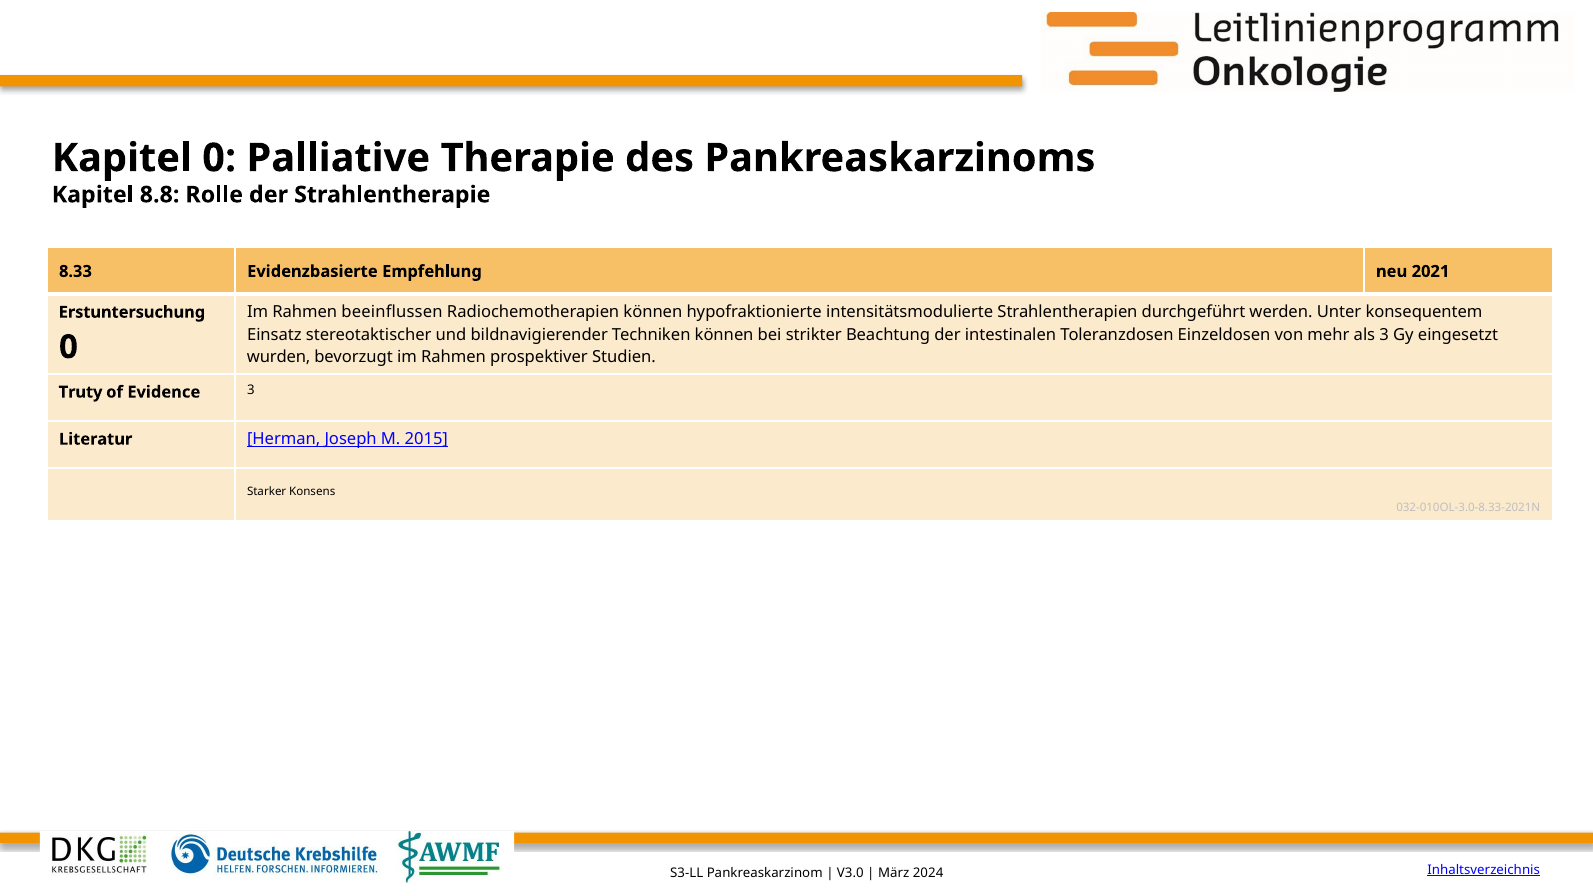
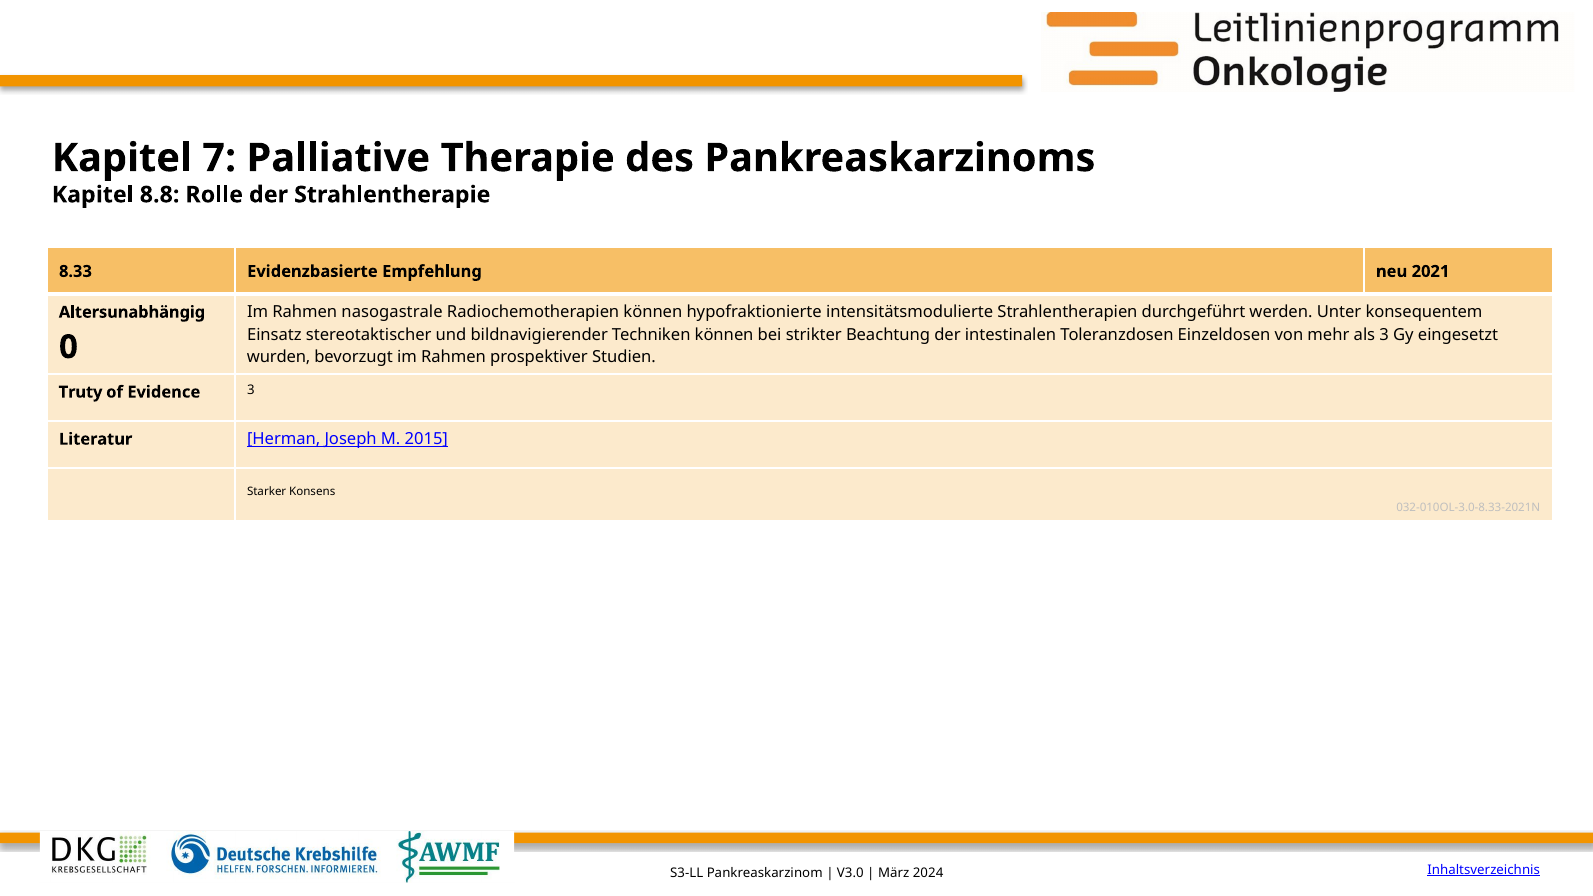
Kapitel 0: 0 -> 7 (219, 158)
beeinflussen: beeinflussen -> nasogastrale (392, 312)
Erstuntersuchung: Erstuntersuchung -> Altersunabhängig (132, 312)
